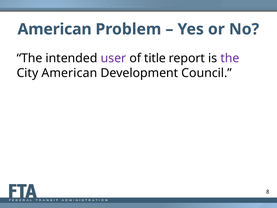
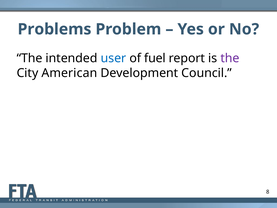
American: American -> Problems (55, 29)
user colour: purple -> blue (113, 58)
title: title -> fuel (155, 58)
